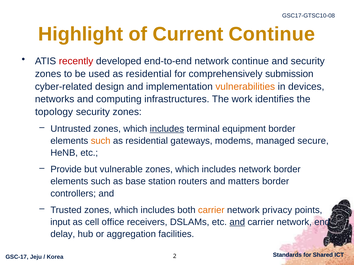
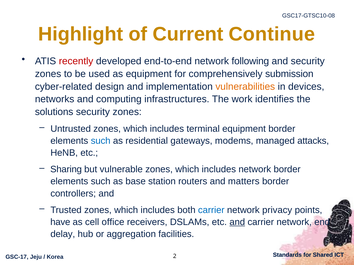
network continue: continue -> following (250, 61)
used as residential: residential -> equipment (149, 74)
topology: topology -> solutions (54, 112)
includes underline: present -> none (167, 129)
such colour: orange -> blue (101, 141)
secure: secure -> attacks (313, 141)
Provide: Provide -> Sharing (66, 170)
carrier colour: orange -> blue (211, 210)
input: input -> have (60, 222)
